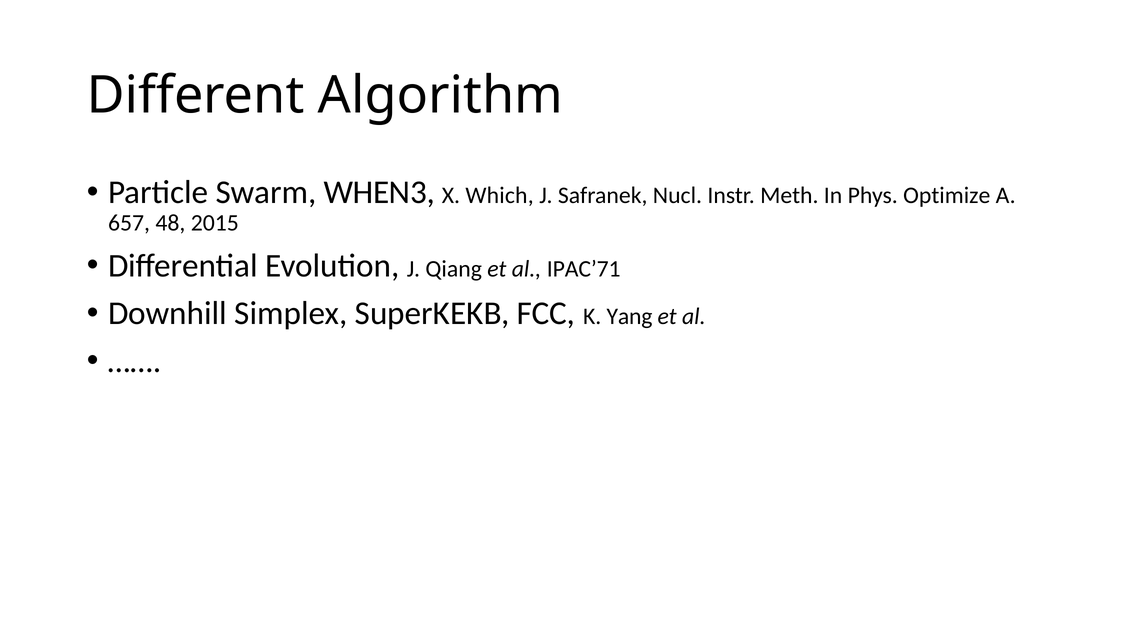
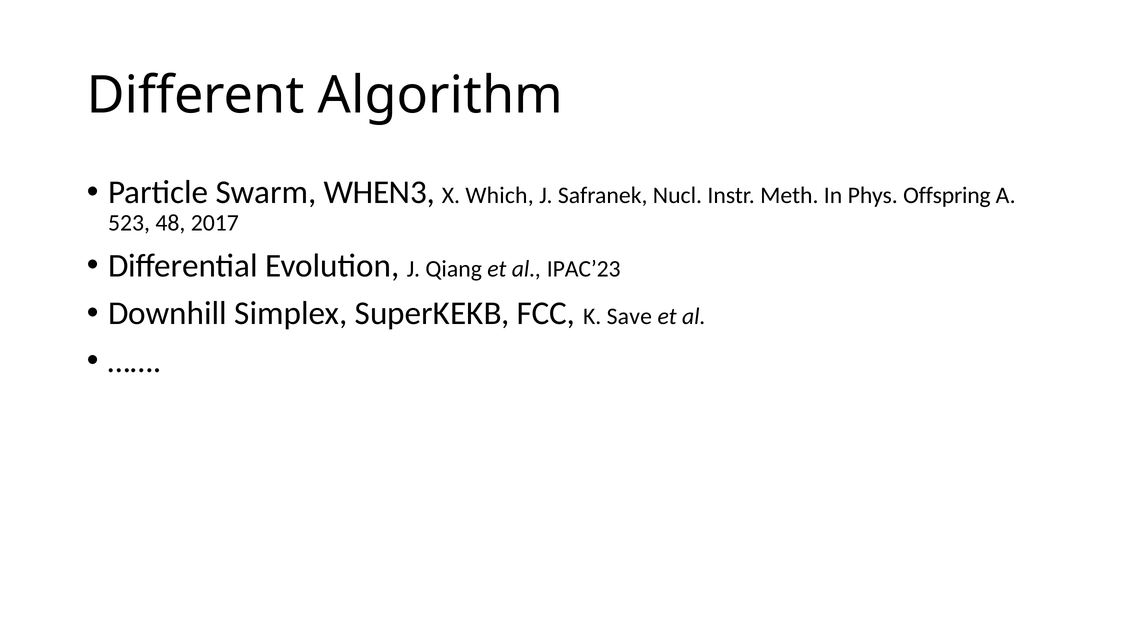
Optimize: Optimize -> Offspring (947, 196)
657: 657 -> 523 (129, 223)
2015: 2015 -> 2017 (215, 223)
IPAC’71: IPAC’71 -> IPAC’23 (584, 269)
Yang: Yang -> Save (629, 317)
